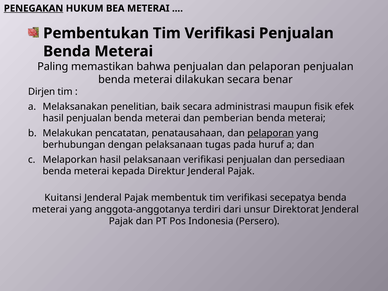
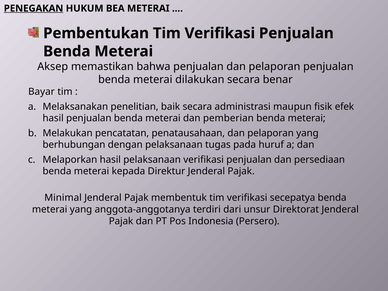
Paling: Paling -> Aksep (53, 67)
Dirjen: Dirjen -> Bayar (41, 92)
pelaporan underline: present -> none (271, 133)
Kuitansi: Kuitansi -> Minimal (63, 198)
